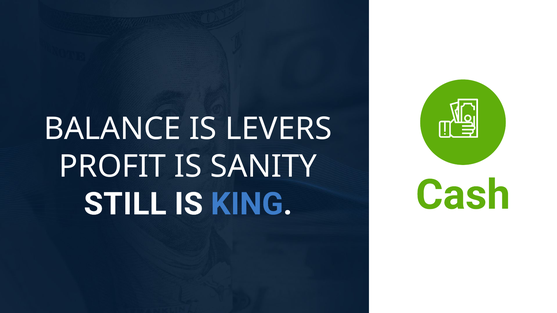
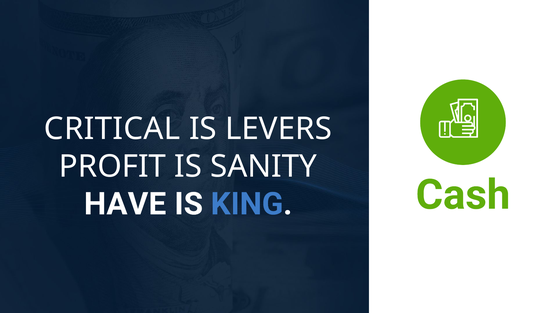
BALANCE: BALANCE -> CRITICAL (112, 129)
STILL: STILL -> HAVE (125, 204)
